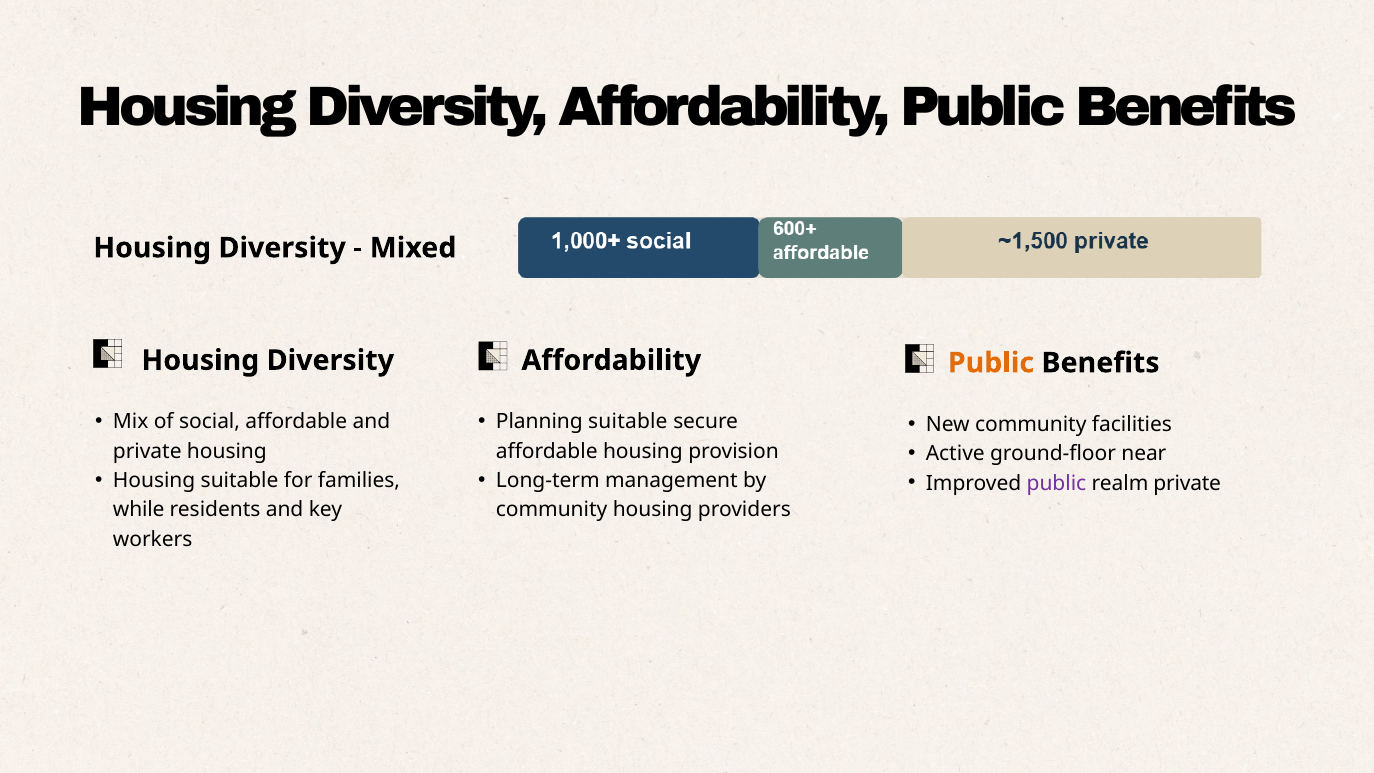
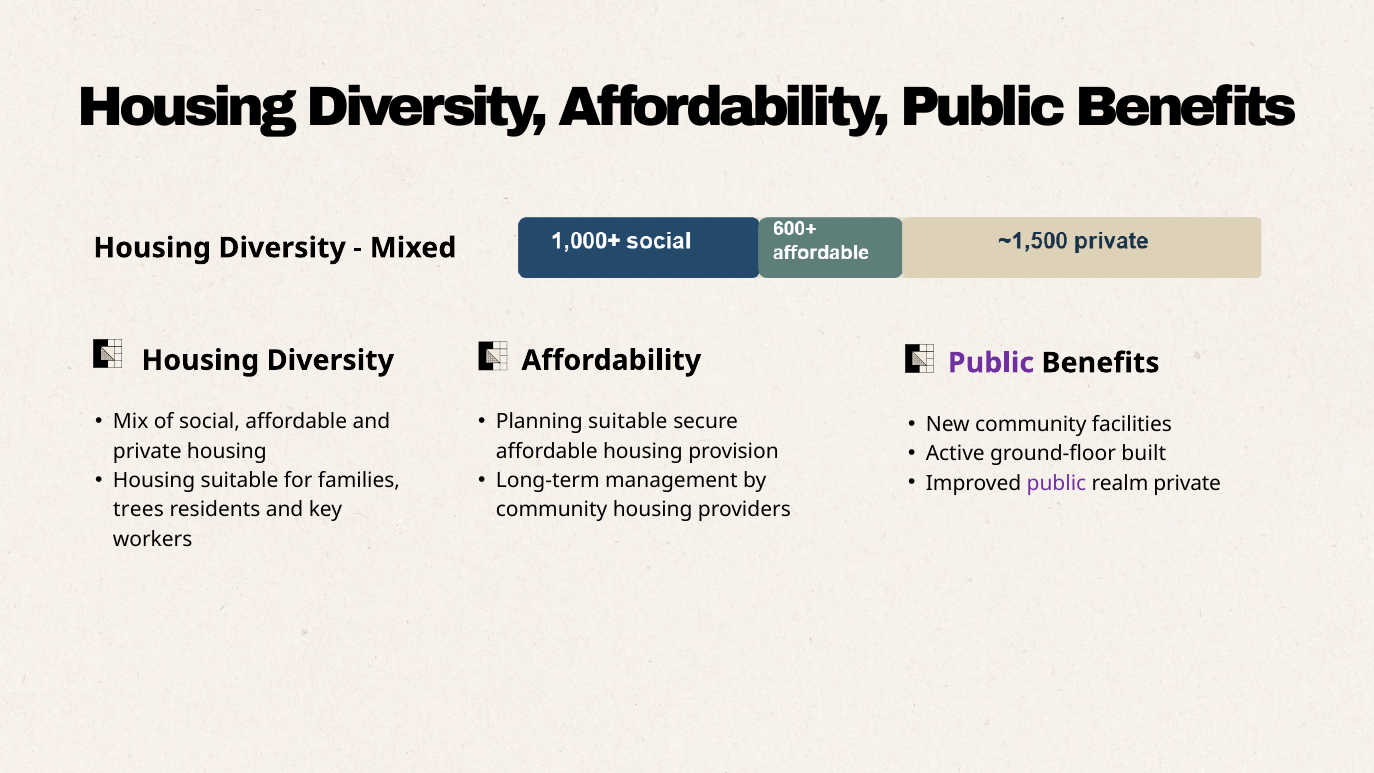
Public colour: orange -> purple (991, 363)
near: near -> built (1144, 454)
while: while -> trees (139, 510)
